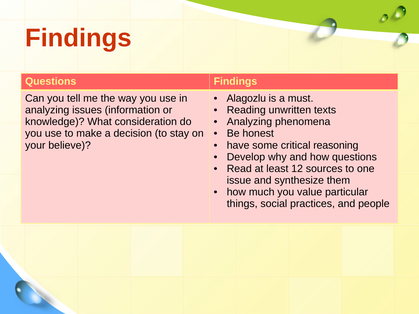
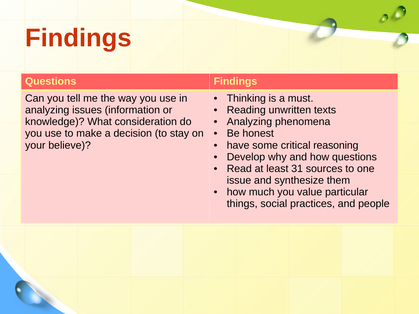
Alagozlu: Alagozlu -> Thinking (246, 98)
12: 12 -> 31 (297, 169)
